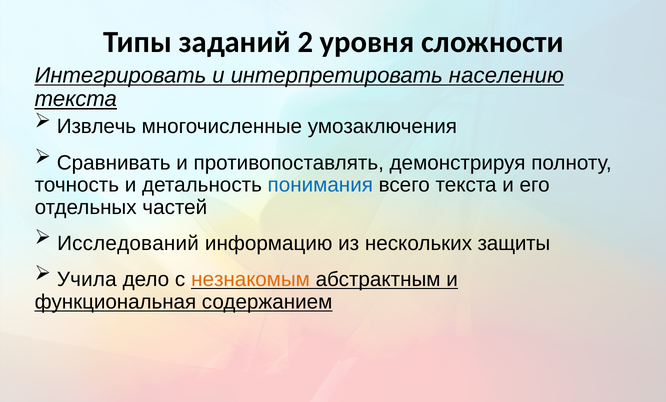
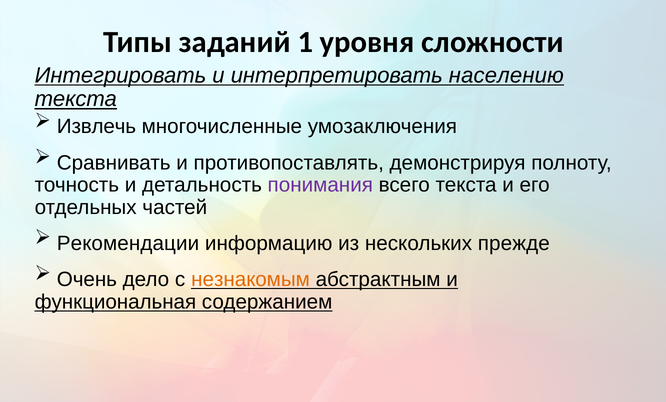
2: 2 -> 1 (305, 42)
понимания colour: blue -> purple (320, 185)
Исследований: Исследований -> Рекомендации (128, 243)
защиты: защиты -> прежде (514, 243)
Учила: Учила -> Очень (87, 279)
